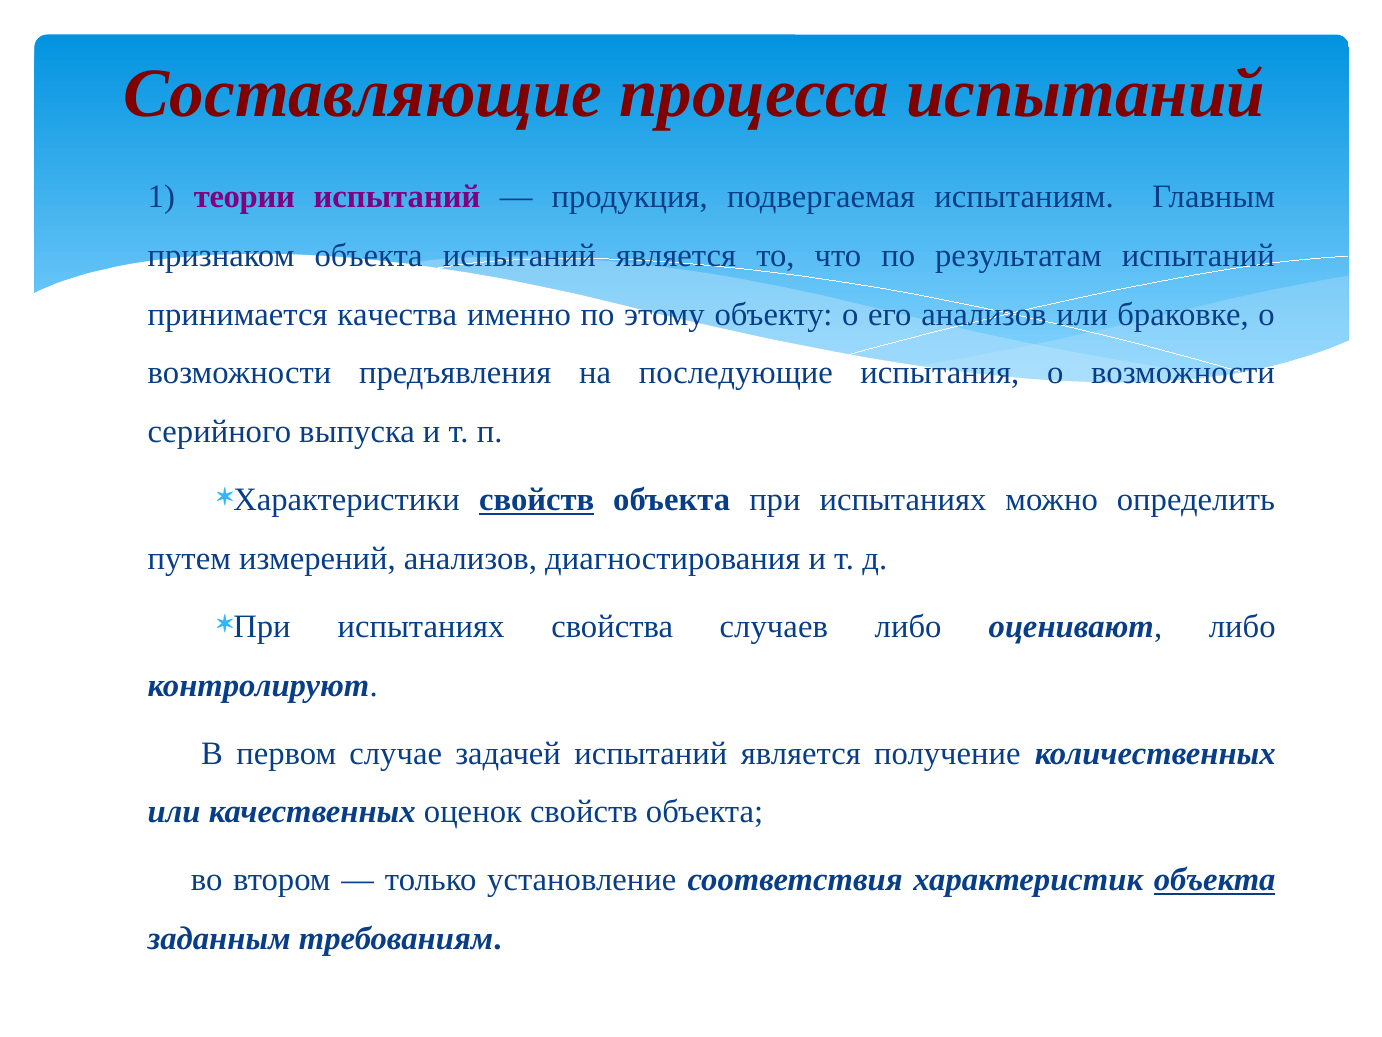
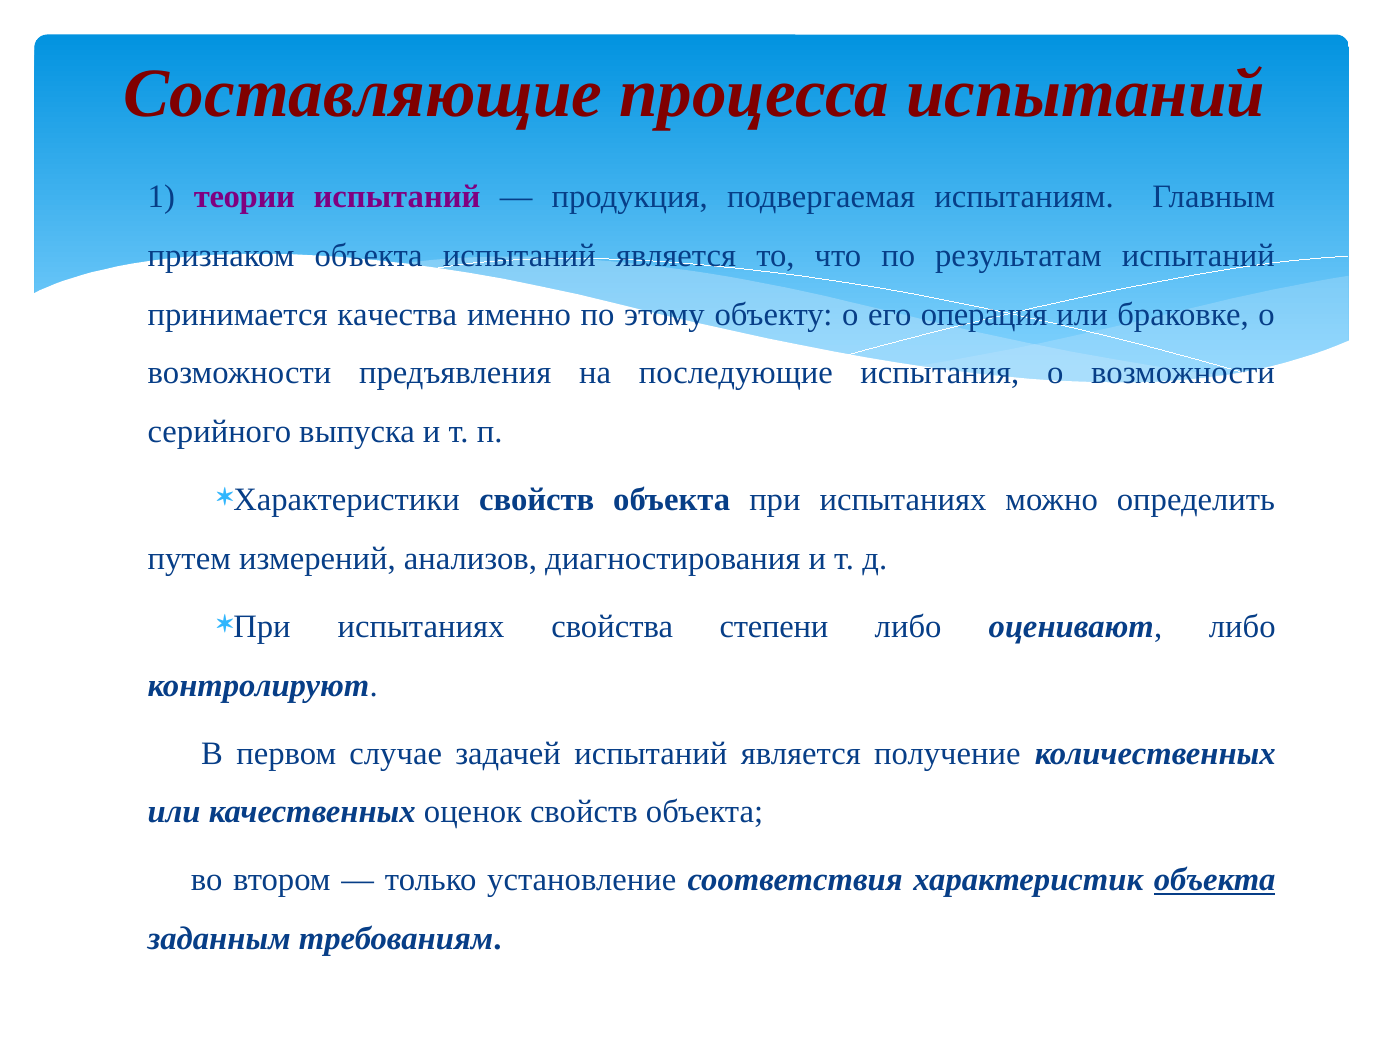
его анализов: анализов -> операция (984, 314)
свойств underline: present -> none (537, 500)
случаев: случаев -> степени (774, 626)
